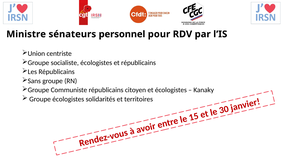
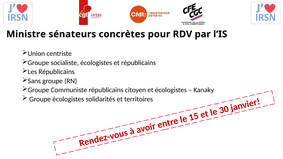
personnel: personnel -> concrètes (122, 34)
